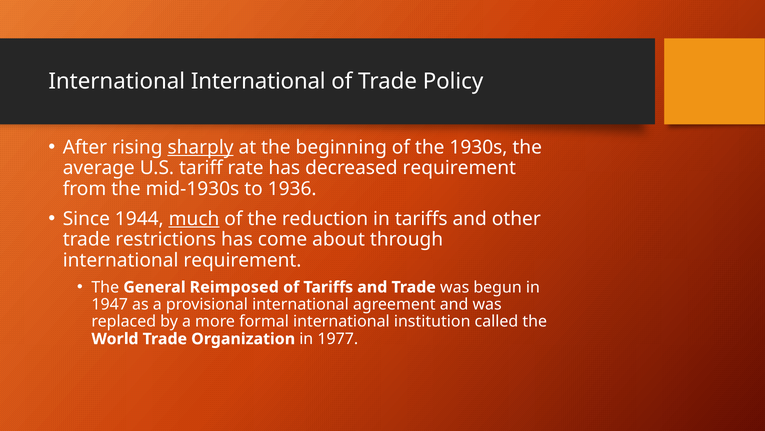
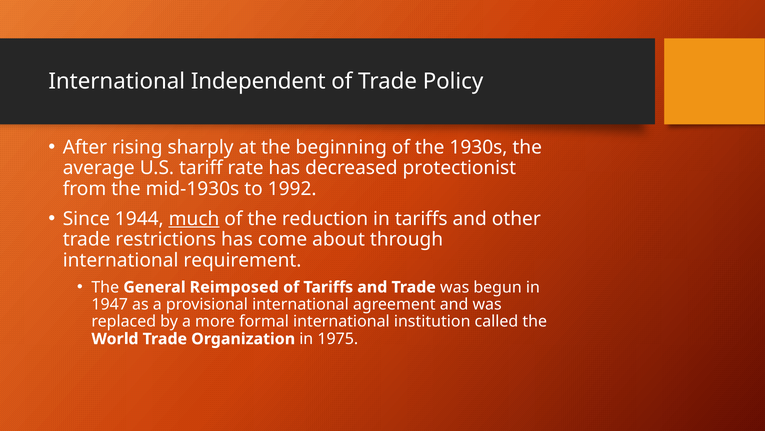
International International: International -> Independent (258, 81)
sharply underline: present -> none (201, 147)
decreased requirement: requirement -> protectionist (459, 168)
1936: 1936 -> 1992 (292, 188)
1977: 1977 -> 1975 (338, 338)
